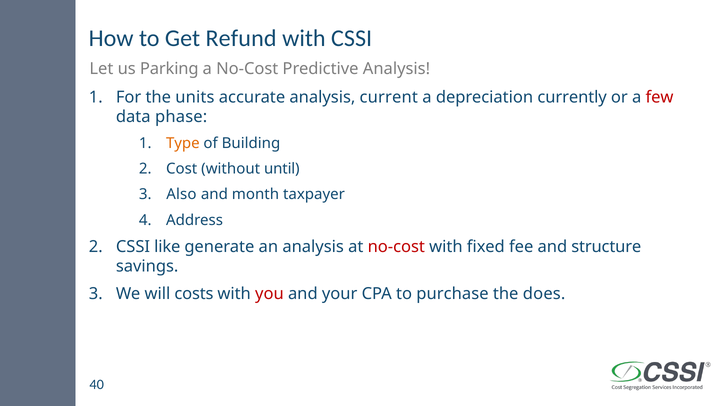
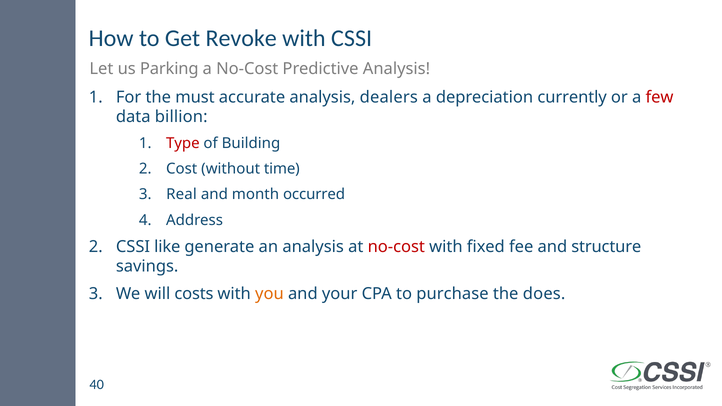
Refund: Refund -> Revoke (241, 38)
units: units -> must (195, 97)
current: current -> dealers (389, 97)
phase: phase -> billion (181, 117)
Type colour: orange -> red (183, 143)
until: until -> time (282, 169)
Also: Also -> Real (181, 195)
taxpayer: taxpayer -> occurred (314, 195)
you colour: red -> orange (269, 294)
